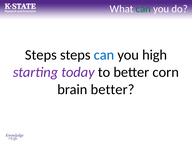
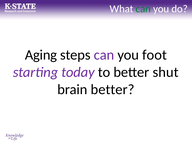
Steps: Steps -> Aging (41, 55)
can colour: blue -> purple (104, 55)
high: high -> foot (155, 55)
corn: corn -> shut (166, 72)
